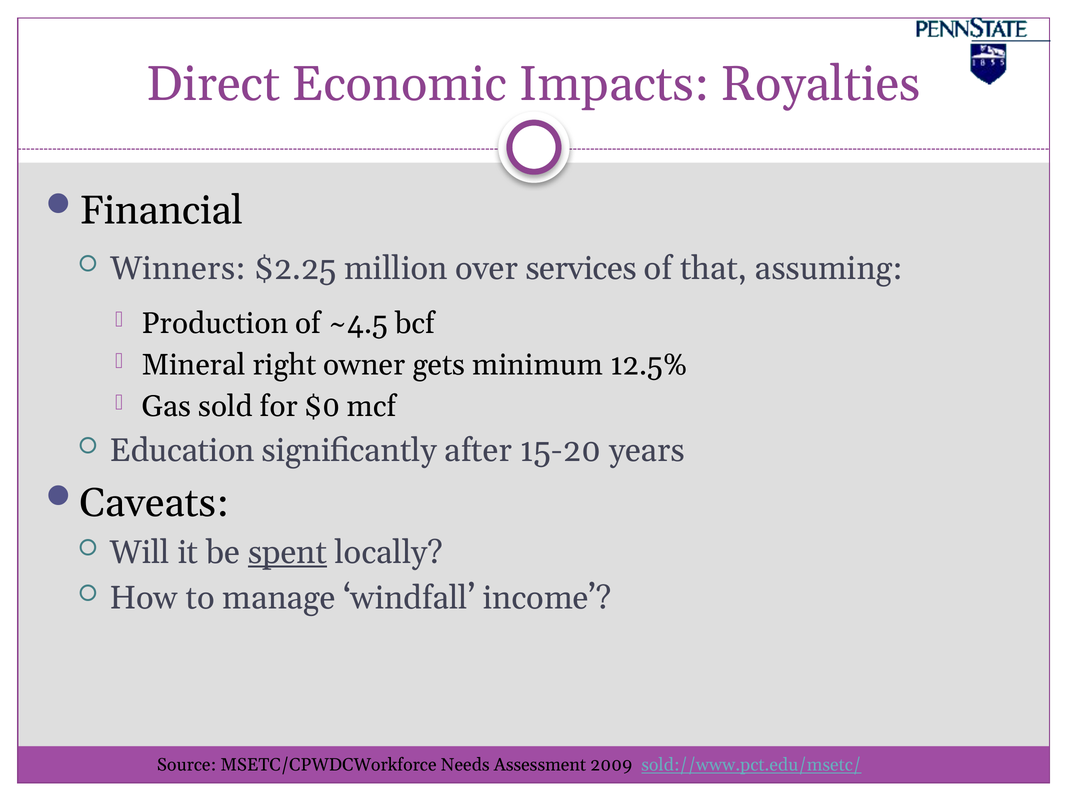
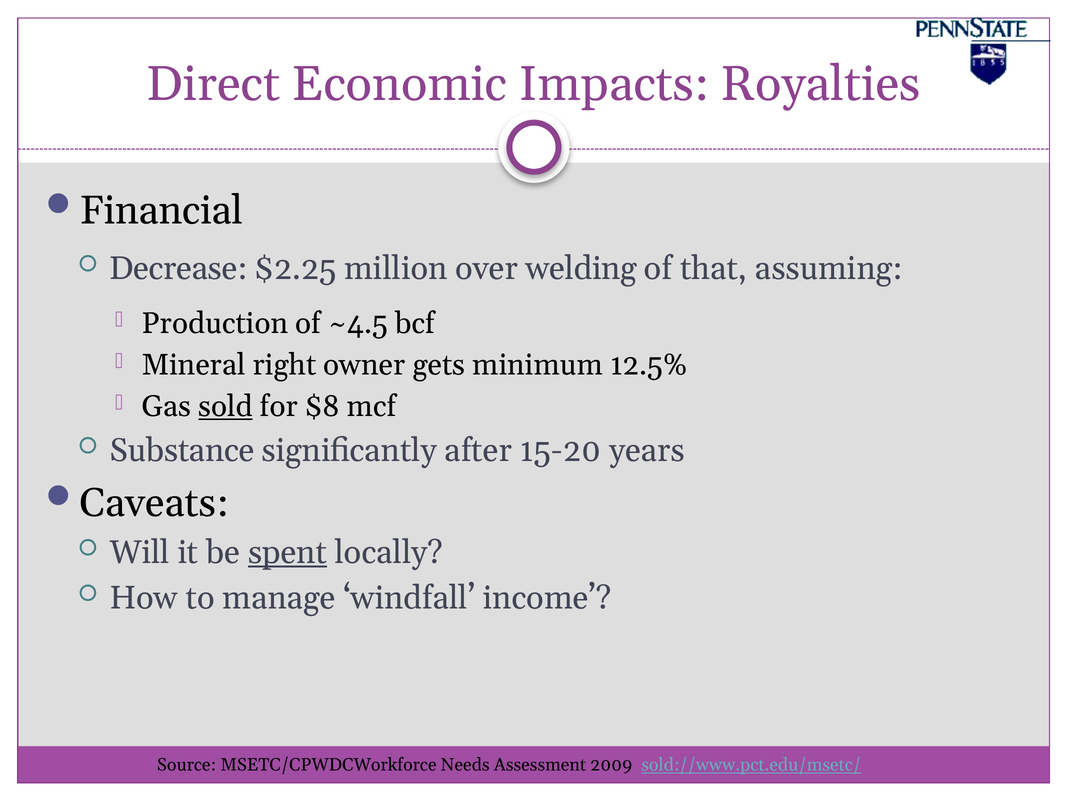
Winners: Winners -> Decrease (178, 268)
services: services -> welding (581, 268)
sold underline: none -> present (225, 407)
$0: $0 -> $8 (322, 407)
Education: Education -> Substance (182, 451)
